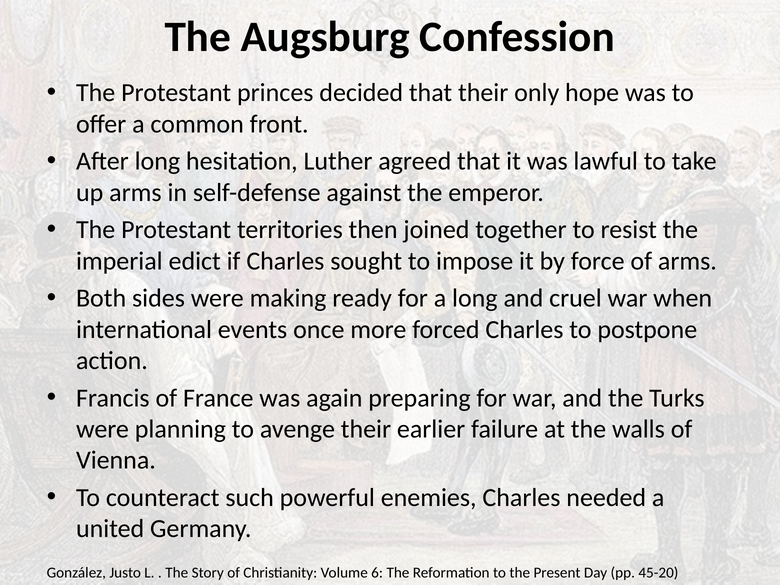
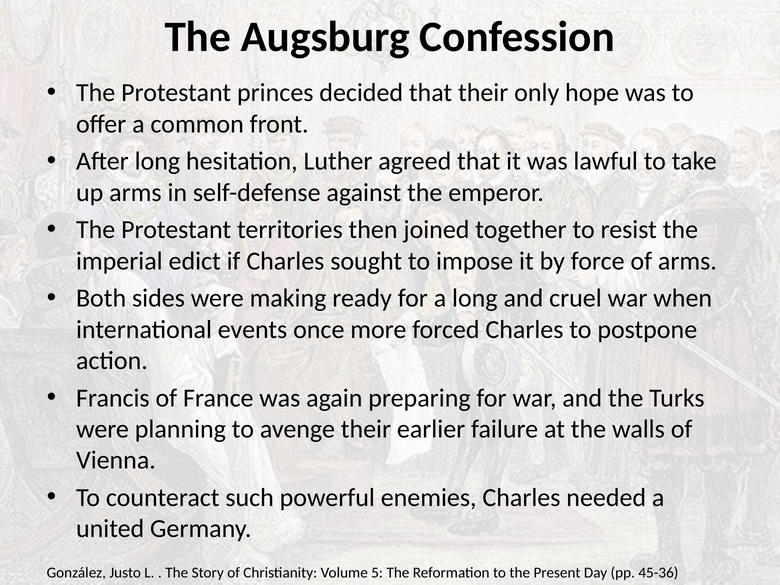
6: 6 -> 5 (377, 573)
45-20: 45-20 -> 45-36 (658, 573)
